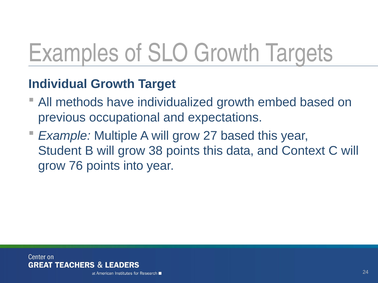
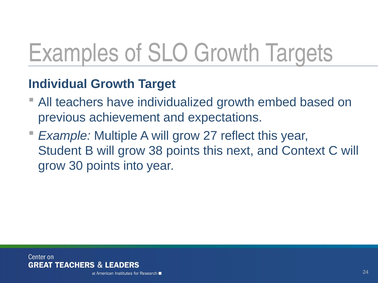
methods: methods -> teachers (79, 102)
occupational: occupational -> achievement (125, 118)
27 based: based -> reflect (238, 136)
data: data -> next (240, 151)
76: 76 -> 30 (76, 166)
